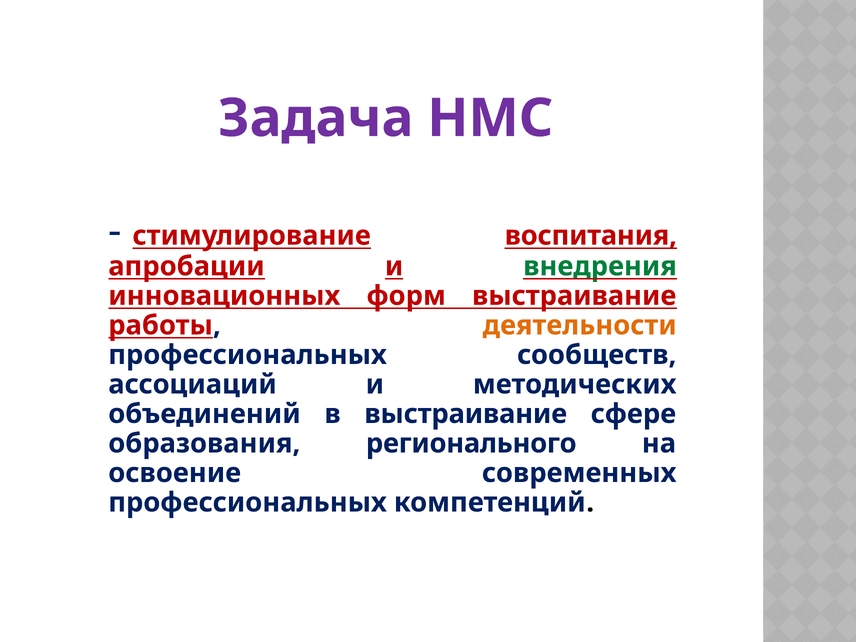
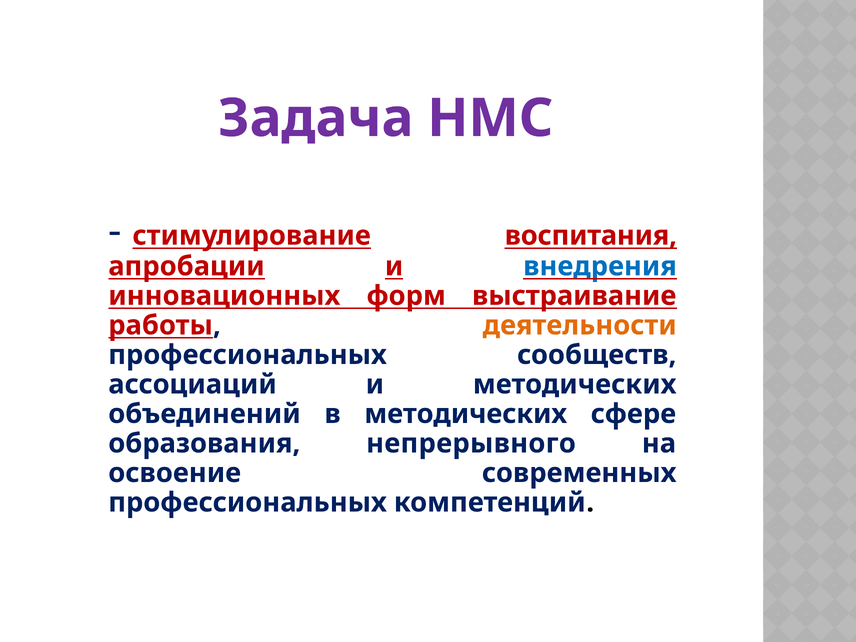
внедрения colour: green -> blue (600, 266)
в выстраивание: выстраивание -> методических (466, 414)
регионального: регионального -> непрерывного (471, 443)
